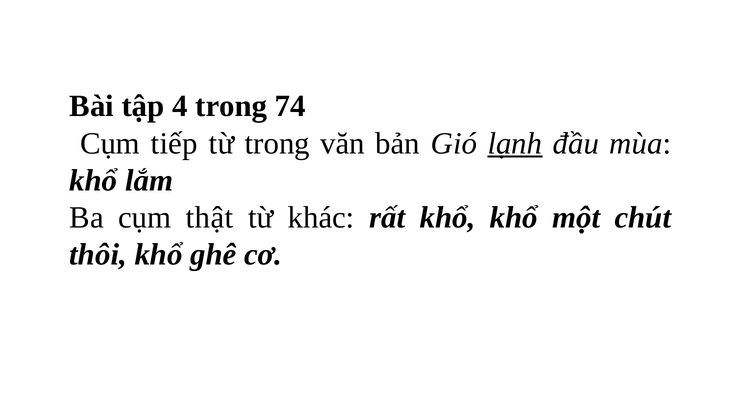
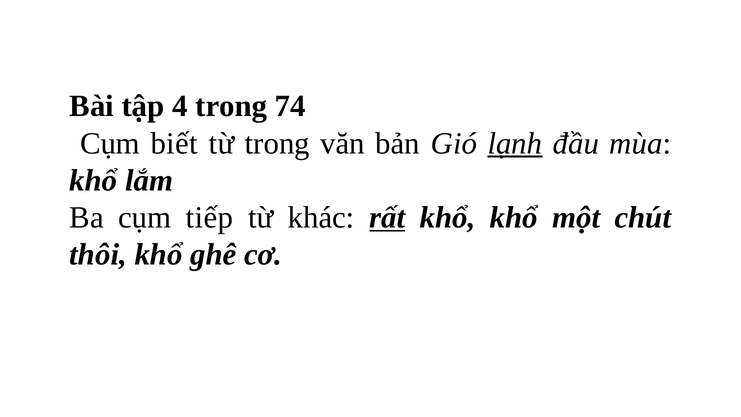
tiếp: tiếp -> biết (174, 143)
thật: thật -> tiếp (210, 217)
rất underline: none -> present (387, 217)
